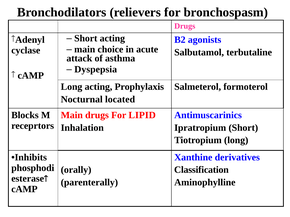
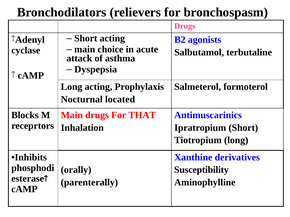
LIPID: LIPID -> THAT (142, 115)
Classification: Classification -> Susceptibility (201, 170)
